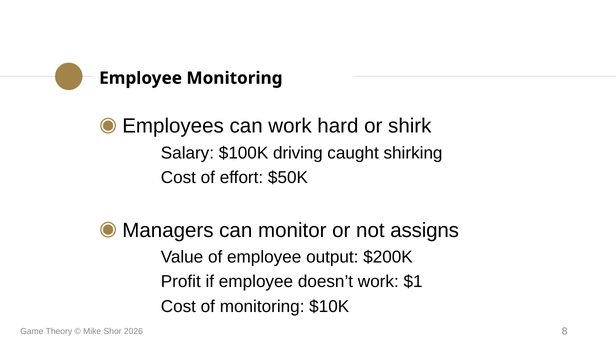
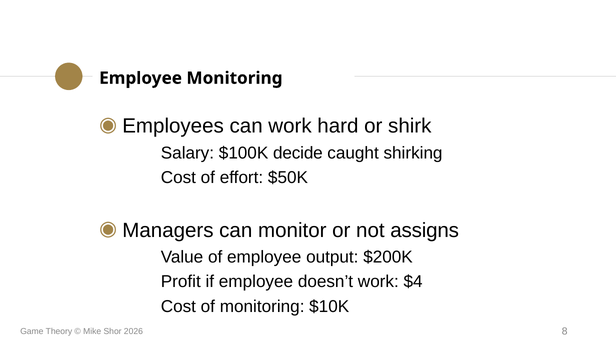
driving: driving -> decide (298, 153)
$1: $1 -> $4 (413, 281)
